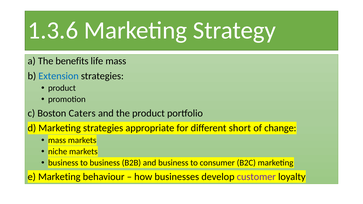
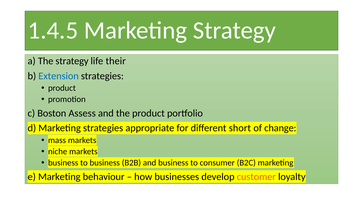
1.3.6: 1.3.6 -> 1.4.5 (53, 30)
The benefits: benefits -> strategy (72, 61)
life mass: mass -> their (116, 61)
Caters: Caters -> Assess (82, 113)
customer colour: purple -> orange (256, 177)
